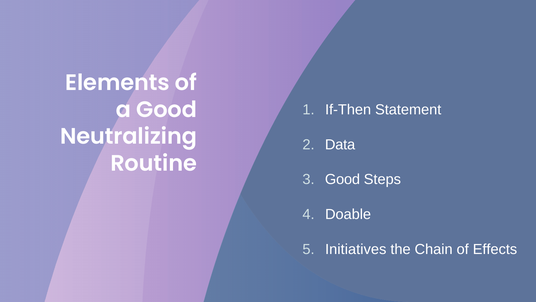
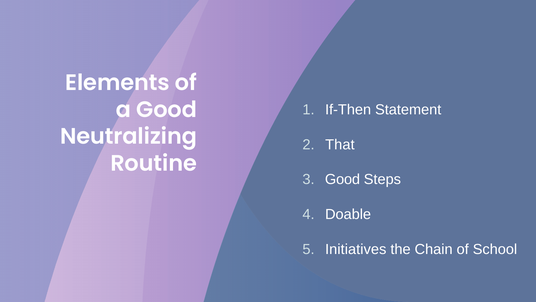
Data: Data -> That (340, 144)
Effects: Effects -> School (495, 249)
